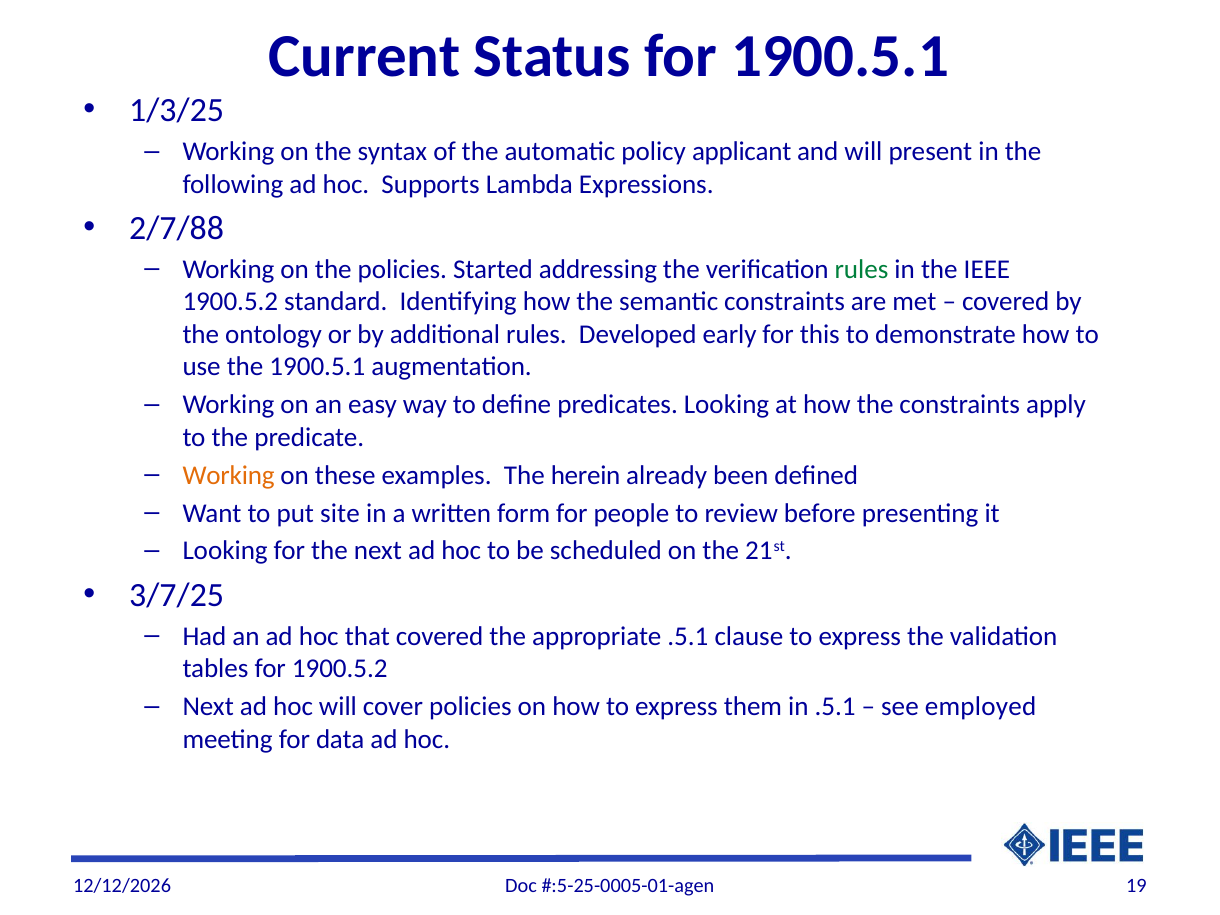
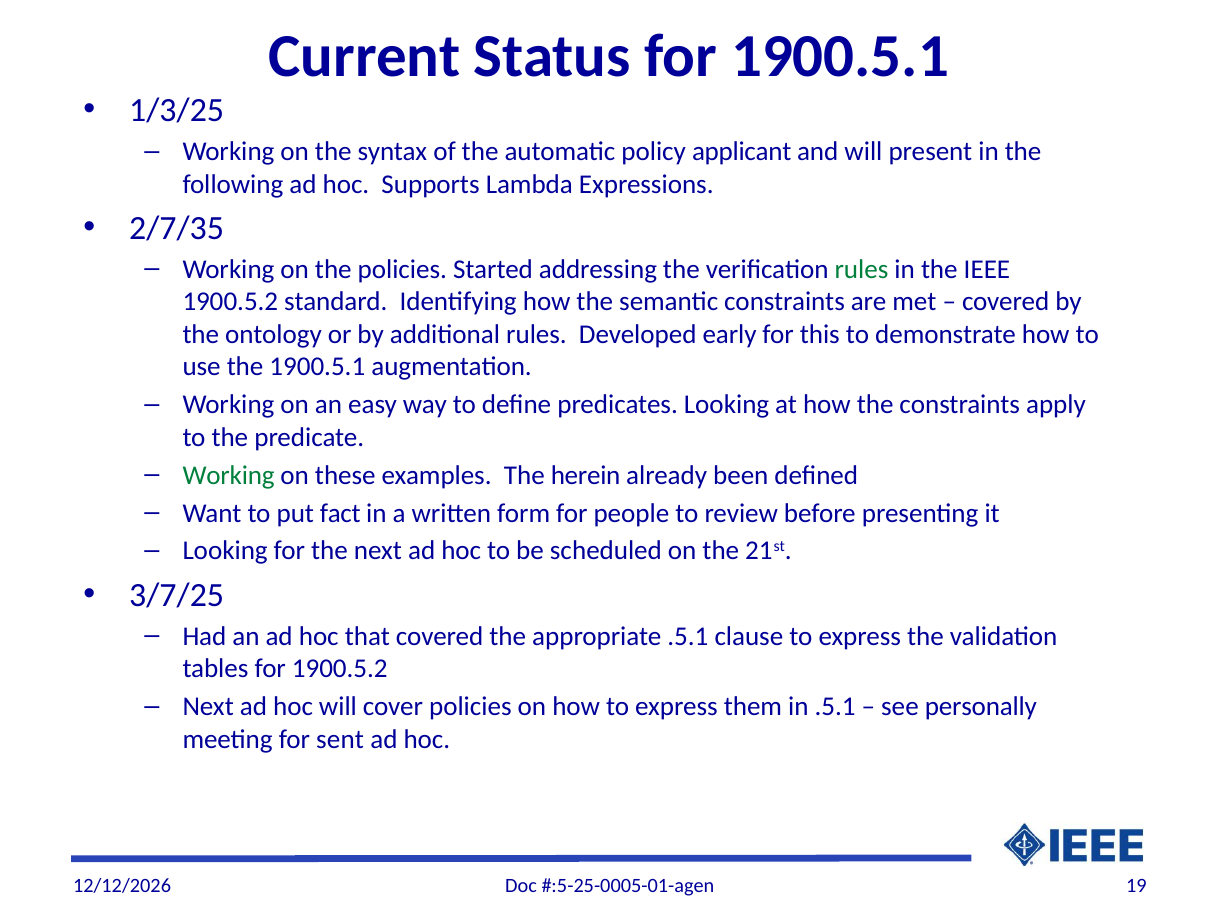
2/7/88: 2/7/88 -> 2/7/35 (177, 228)
Working colour: orange -> green (229, 475)
site: site -> fact (340, 513)
employed: employed -> personally (981, 707)
data: data -> sent (340, 739)
